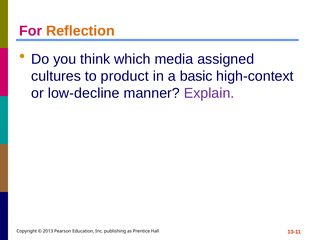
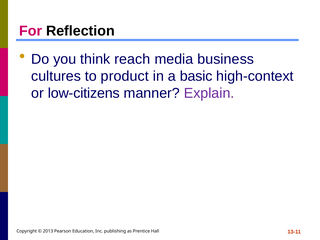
Reflection colour: orange -> black (80, 31)
which: which -> reach (132, 59)
assigned: assigned -> business (226, 59)
low-decline: low-decline -> low-citizens (84, 93)
